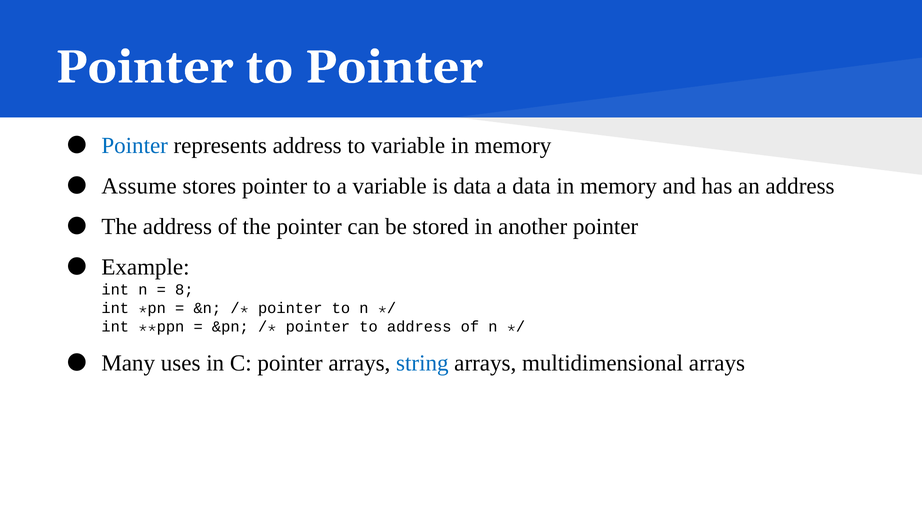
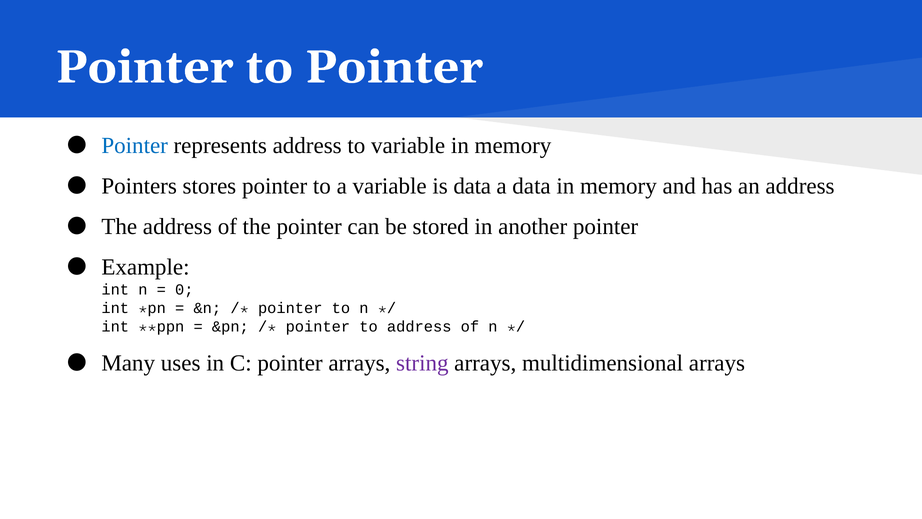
Assume: Assume -> Pointers (139, 186)
8: 8 -> 0 (184, 290)
string colour: blue -> purple (422, 363)
